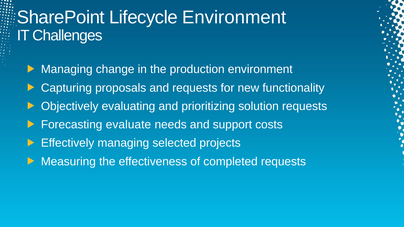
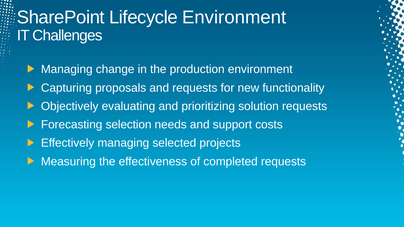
evaluate: evaluate -> selection (129, 125)
